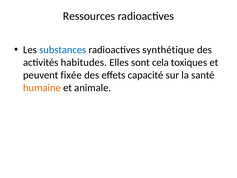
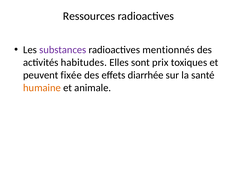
substances colour: blue -> purple (63, 50)
synthétique: synthétique -> mentionnés (168, 50)
cela: cela -> prix (160, 62)
capacité: capacité -> diarrhée (146, 75)
